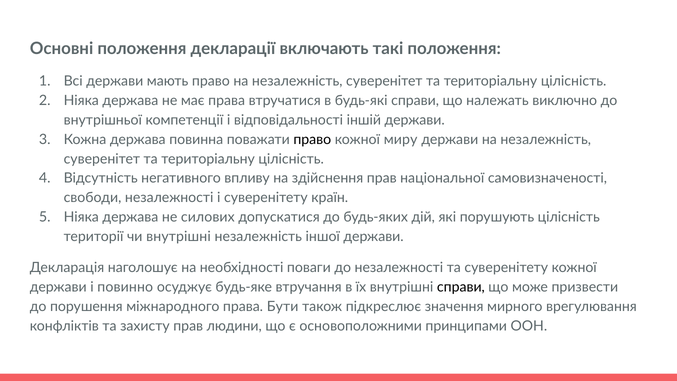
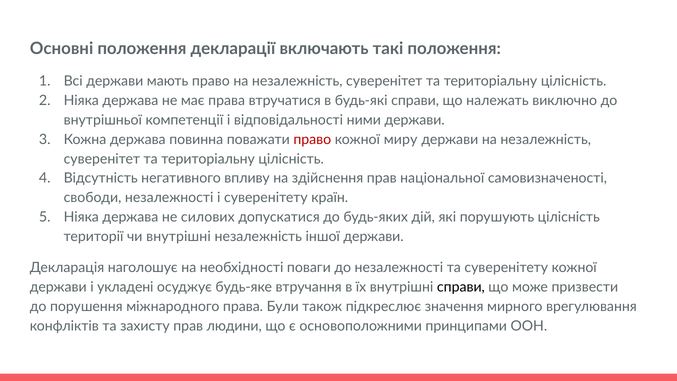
іншій: іншій -> ними (364, 120)
право colour: black -> red (312, 139)
повинно: повинно -> укладені (125, 287)
Бути: Бути -> Були (283, 306)
